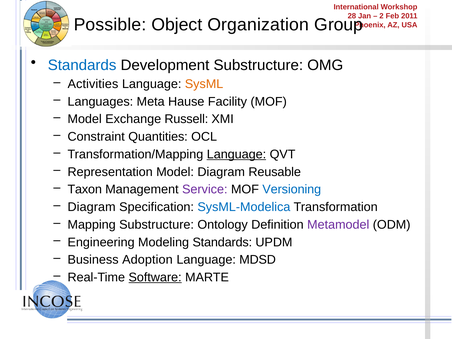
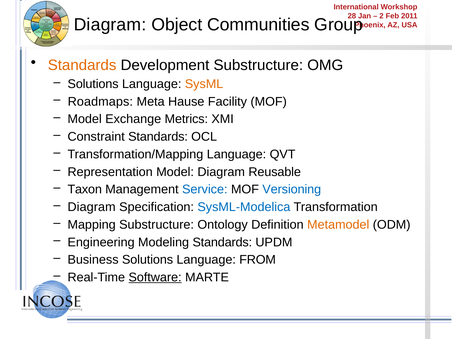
Possible: Possible -> Diagram (110, 25)
Organization: Organization -> Communities (258, 25)
Standards colour: blue -> orange (82, 65)
Activities: Activities -> Solutions (93, 84)
Languages: Languages -> Roadmaps (100, 102)
Russell: Russell -> Metrics (186, 119)
Constraint Quantities: Quantities -> Standards (158, 137)
Language underline: present -> none (236, 154)
Service colour: purple -> blue (205, 189)
Metamodel colour: purple -> orange (338, 225)
Business Adoption: Adoption -> Solutions (148, 260)
MDSD: MDSD -> FROM (258, 260)
